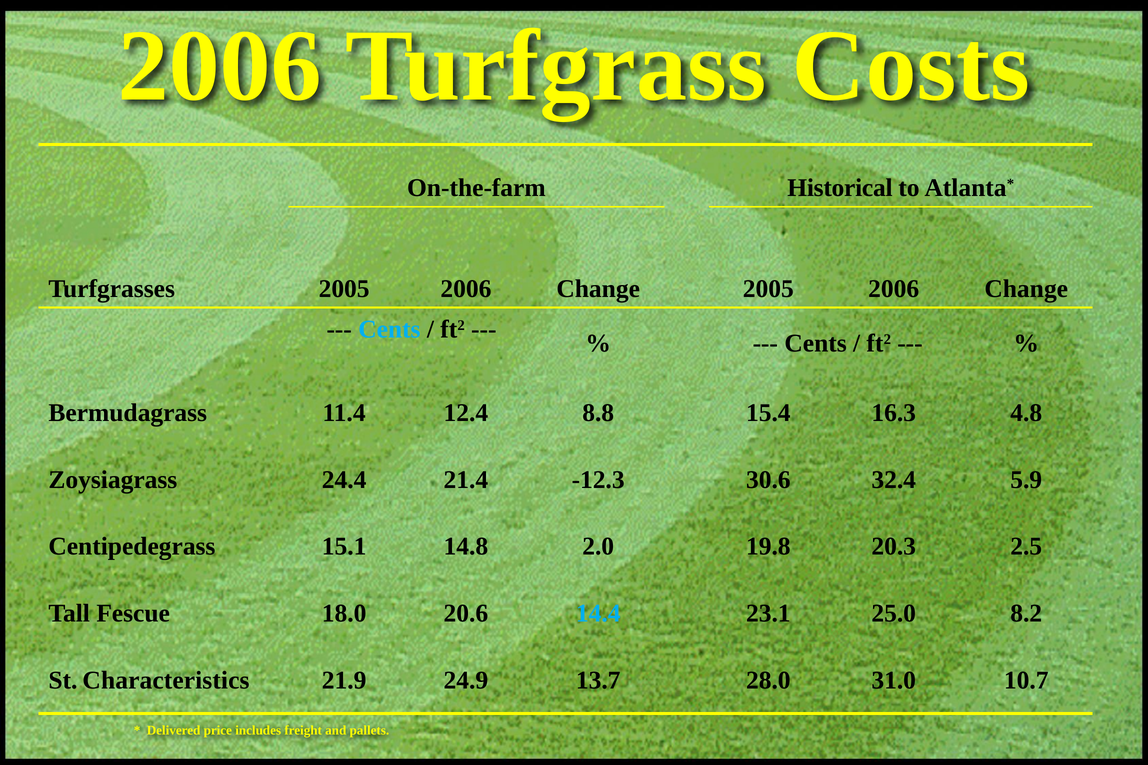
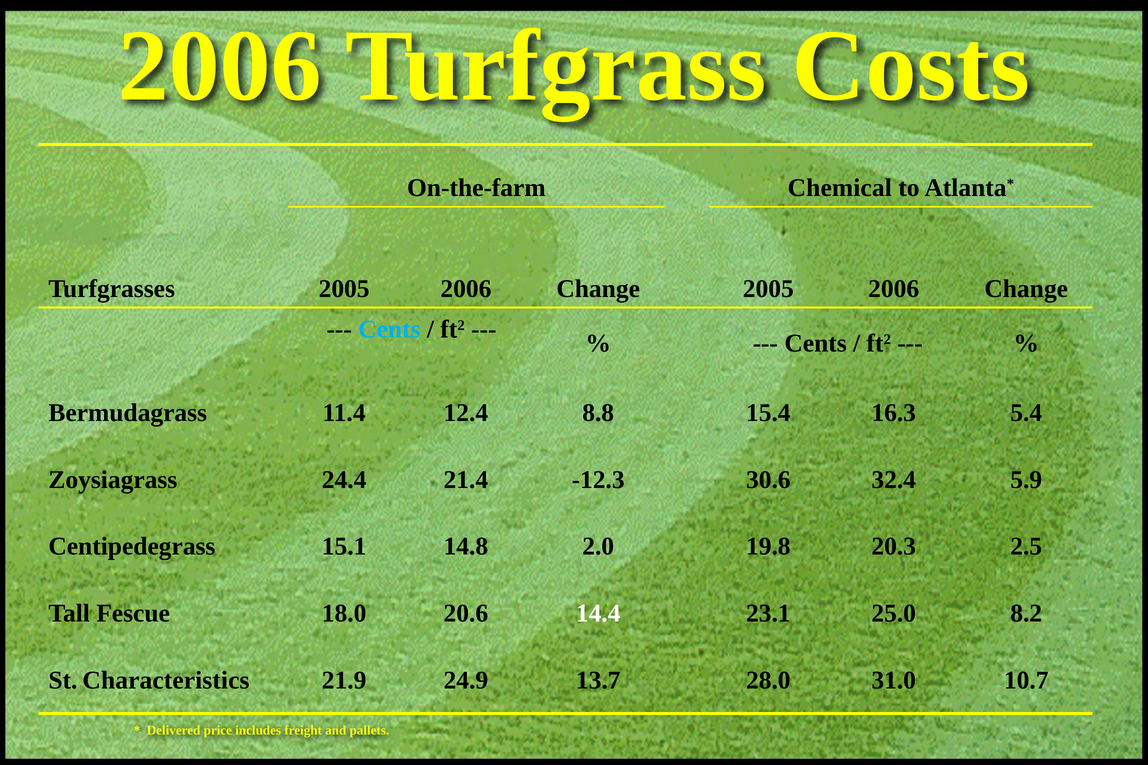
Historical: Historical -> Chemical (840, 188)
4.8: 4.8 -> 5.4 (1026, 413)
14.4 colour: light blue -> white (598, 614)
